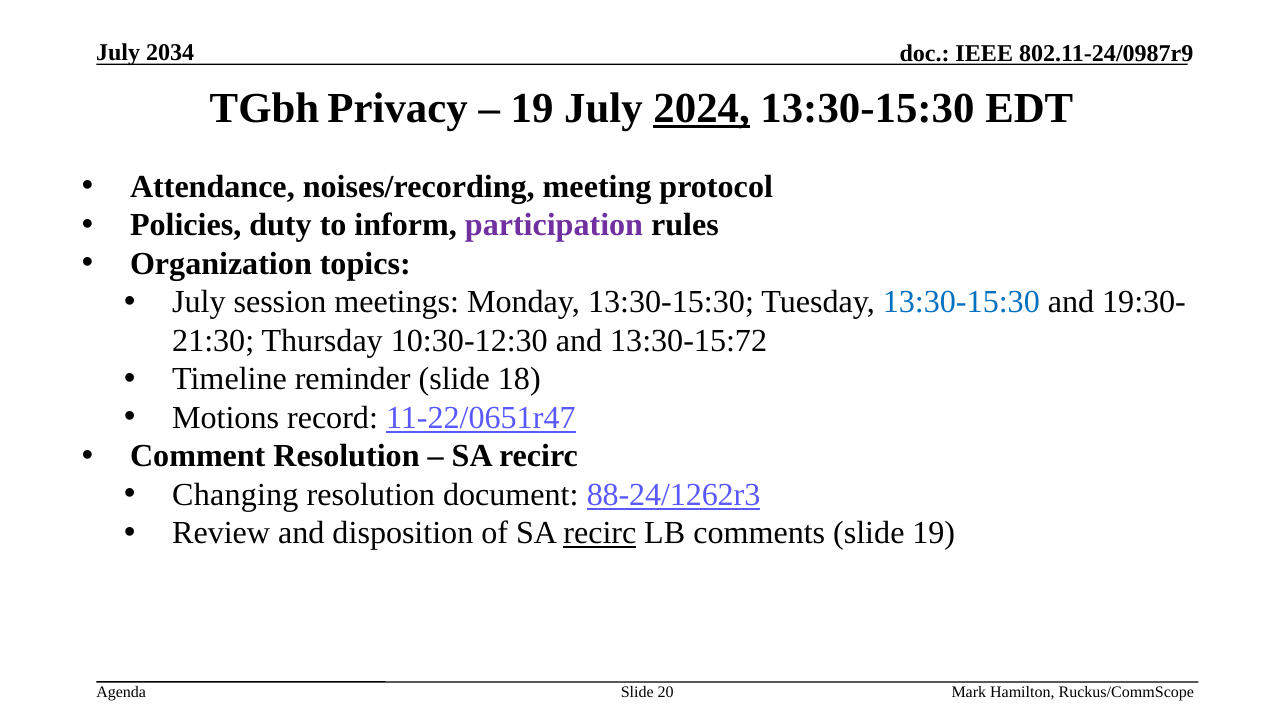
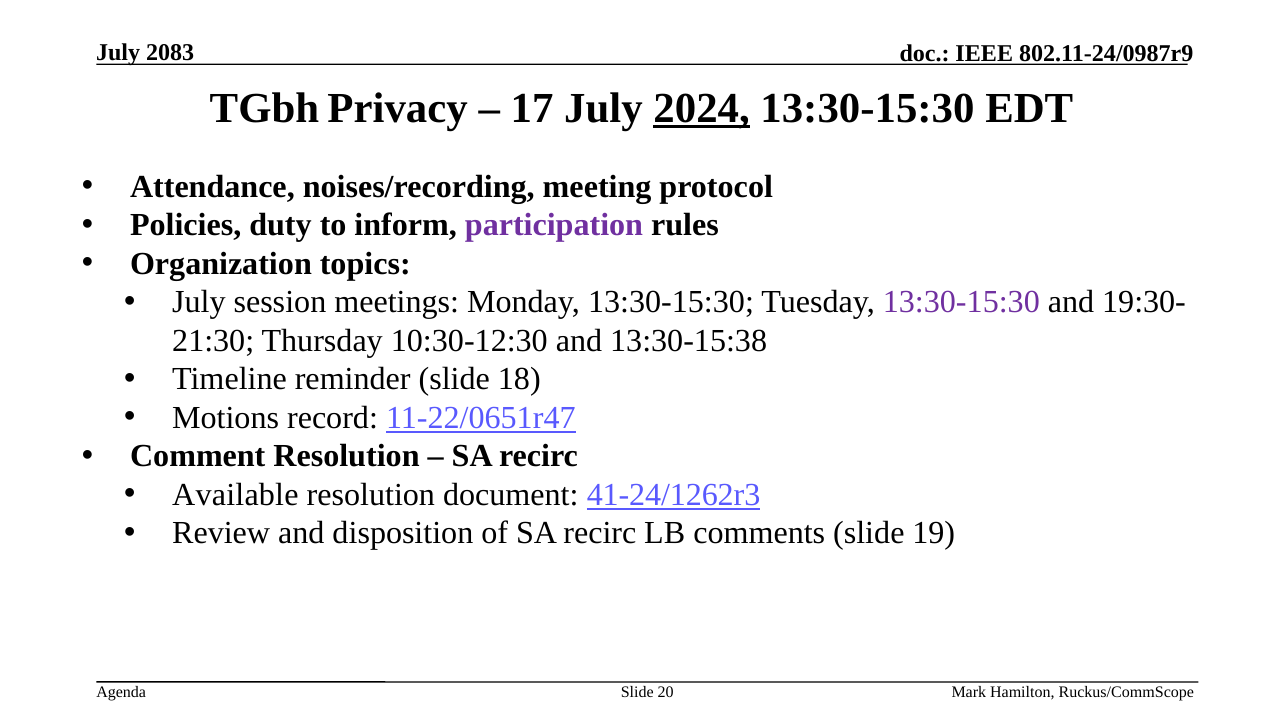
2034: 2034 -> 2083 (170, 53)
19: 19 -> 17 (532, 108)
13:30-15:30 colour: blue -> purple (961, 302)
13:30-15:72: 13:30-15:72 -> 13:30-15:38 (689, 341)
Changing: Changing -> Available (235, 495)
88-24/1262r3: 88-24/1262r3 -> 41-24/1262r3 (674, 495)
recirc underline: present -> none (600, 534)
